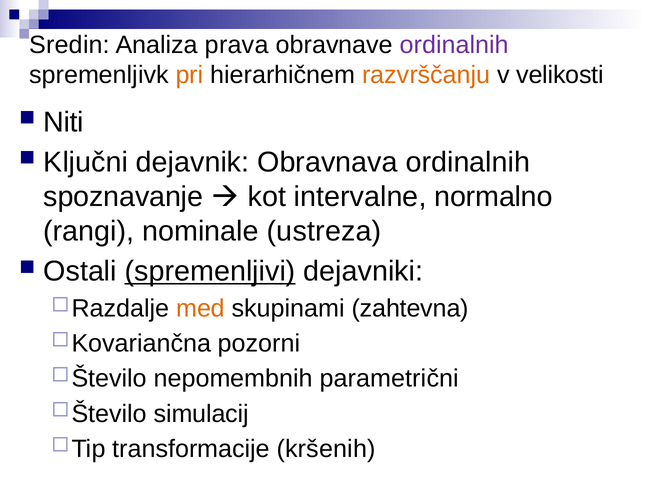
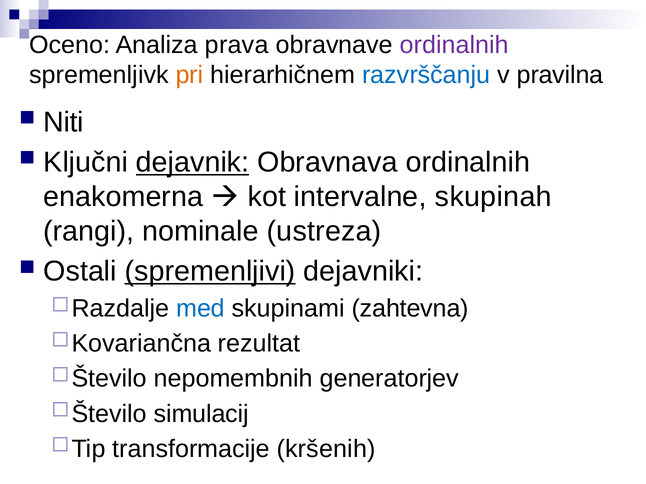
Sredin: Sredin -> Oceno (70, 45)
razvrščanju colour: orange -> blue (426, 75)
velikosti: velikosti -> pravilna (560, 75)
dejavnik underline: none -> present (193, 163)
spoznavanje: spoznavanje -> enakomerna (123, 197)
normalno: normalno -> skupinah (493, 197)
med colour: orange -> blue (201, 309)
pozorni: pozorni -> rezultat (259, 344)
parametrični: parametrični -> generatorjev (389, 379)
